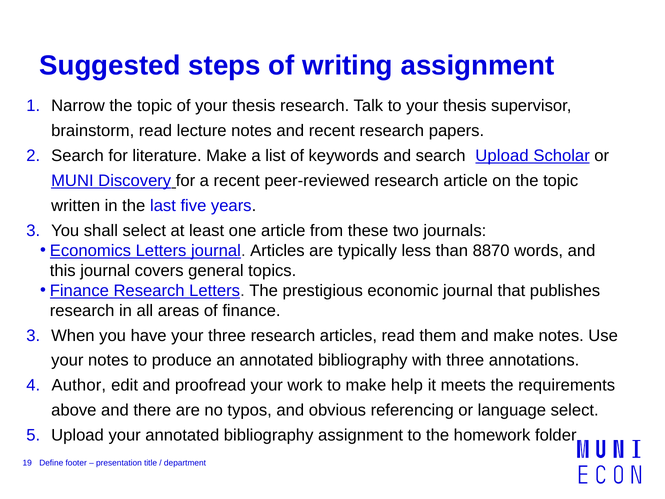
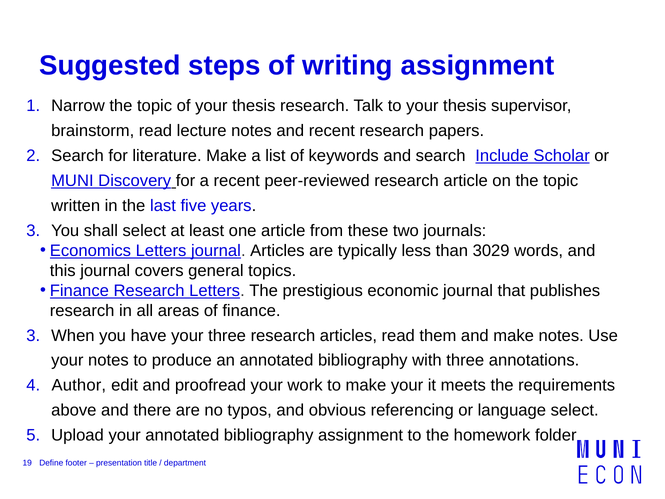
search Upload: Upload -> Include (502, 156)
8870: 8870 -> 3029 (491, 251)
make help: help -> your (407, 385)
